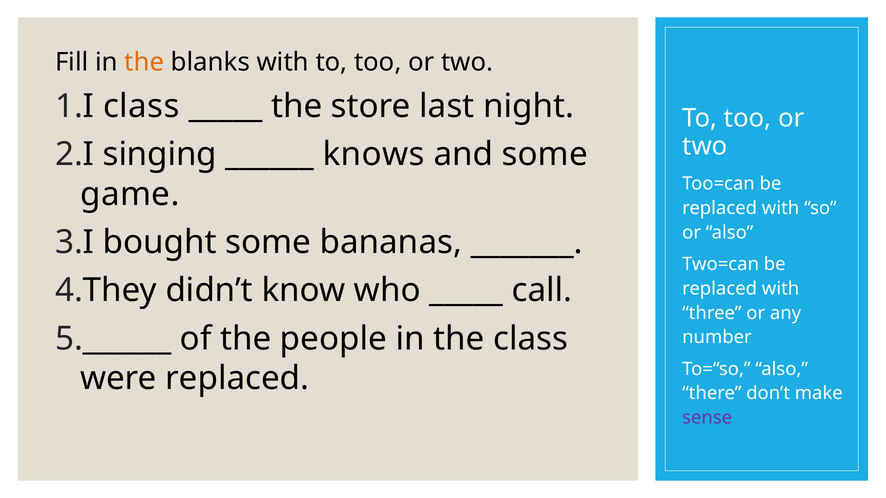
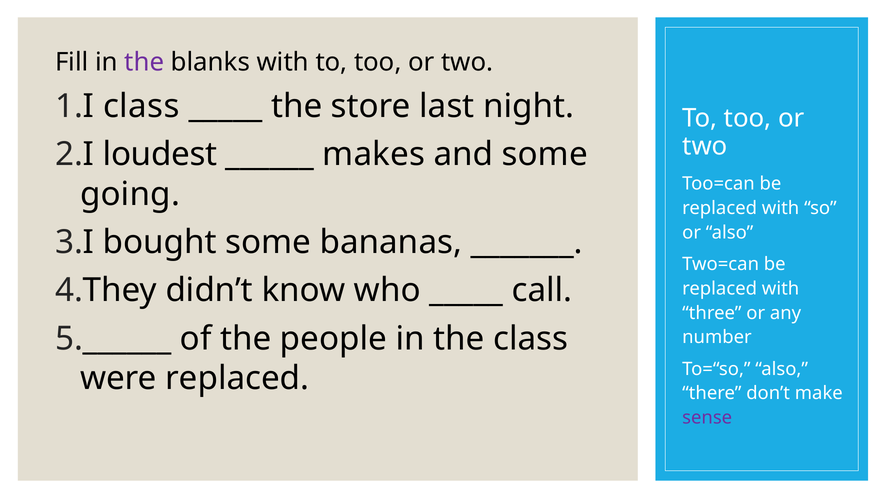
the colour: orange -> purple (144, 62)
singing: singing -> loudest (160, 155)
knows: knows -> makes (374, 155)
game: game -> going (130, 194)
